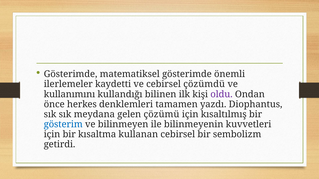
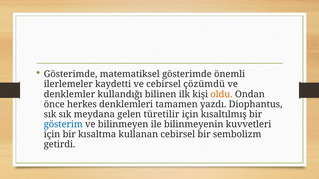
kullanımını: kullanımını -> denklemler (69, 94)
oldu colour: purple -> orange (221, 94)
çözümü: çözümü -> türetilir (161, 115)
